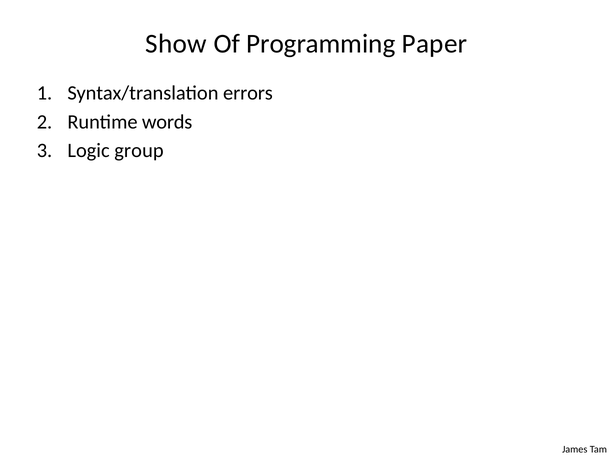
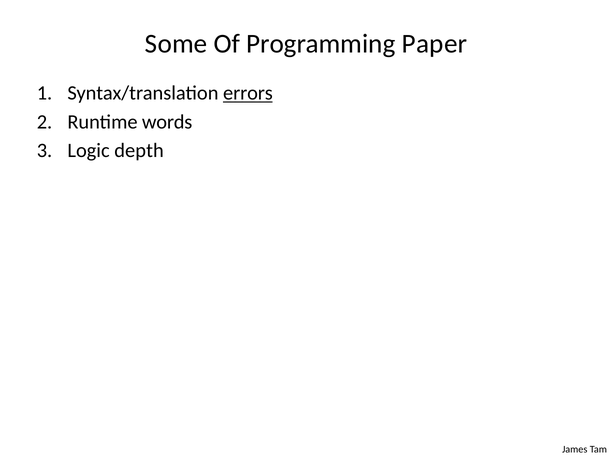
Show: Show -> Some (176, 44)
errors underline: none -> present (248, 93)
group: group -> depth (139, 151)
